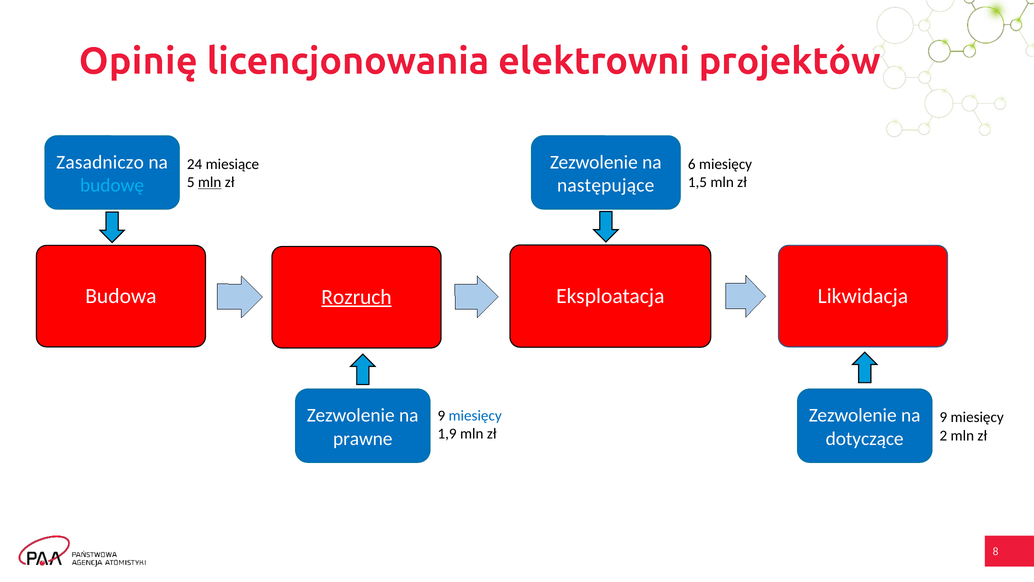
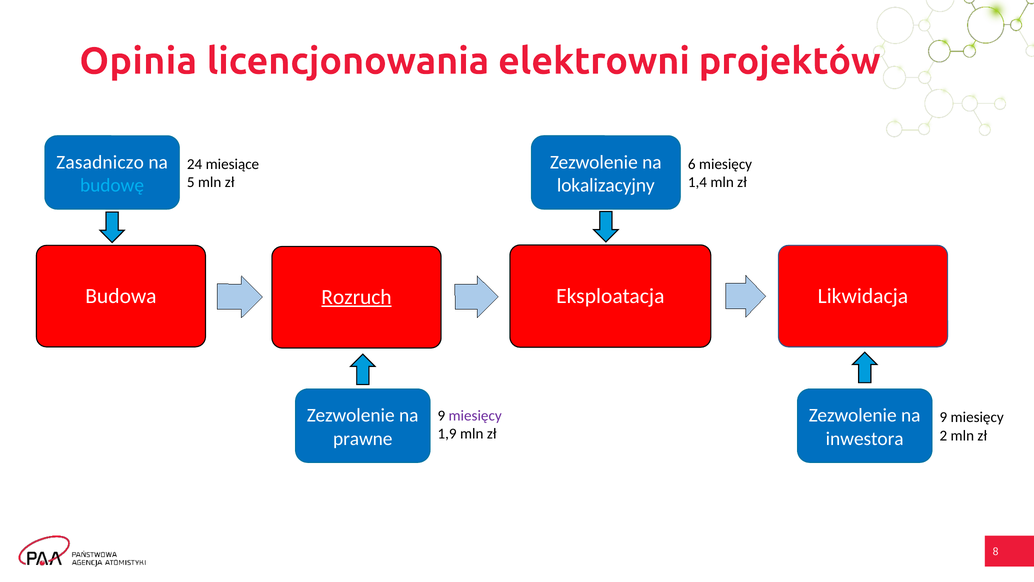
Opinię: Opinię -> Opinia (138, 61)
mln underline: present -> none (210, 182)
1,5: 1,5 -> 1,4 (697, 182)
następujące: następujące -> lokalizacyjny (606, 185)
miesięcy colour: blue -> purple (475, 415)
dotyczące: dotyczące -> inwestora (865, 438)
